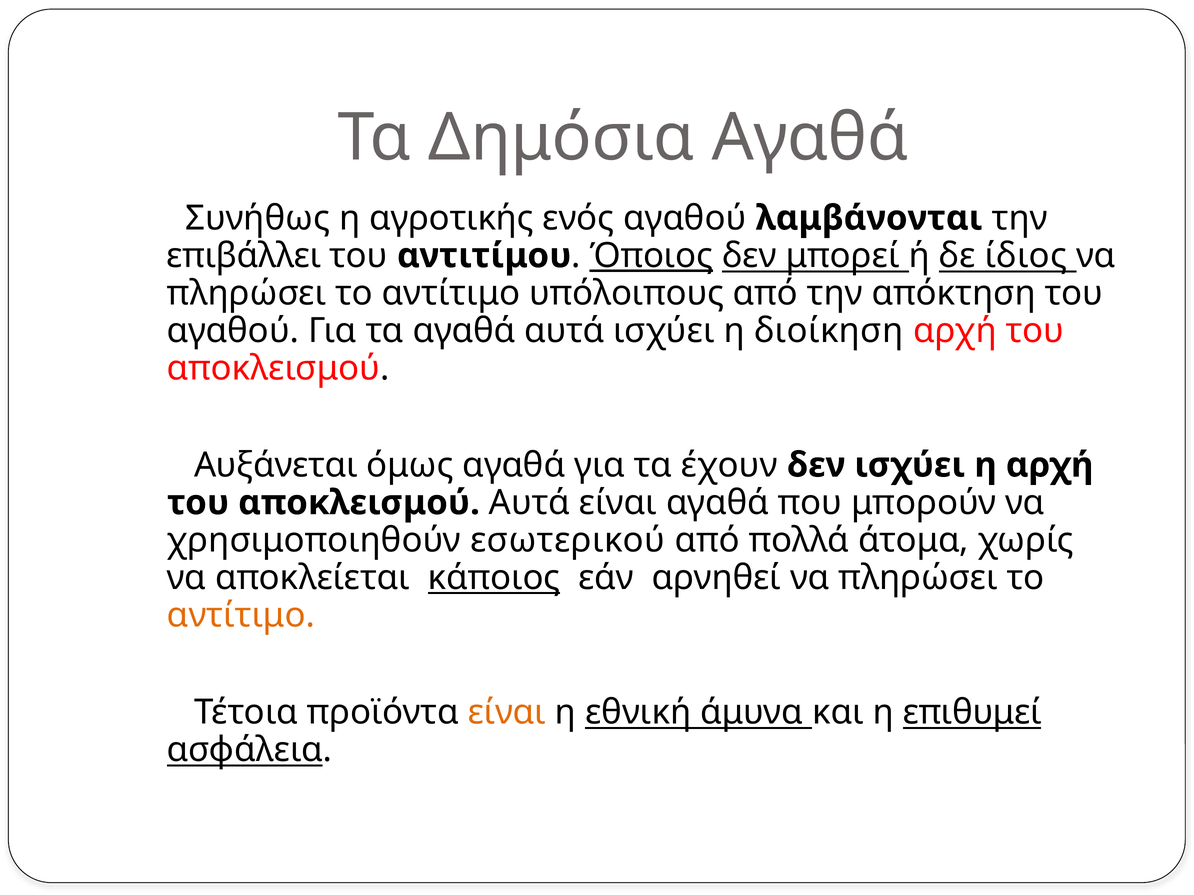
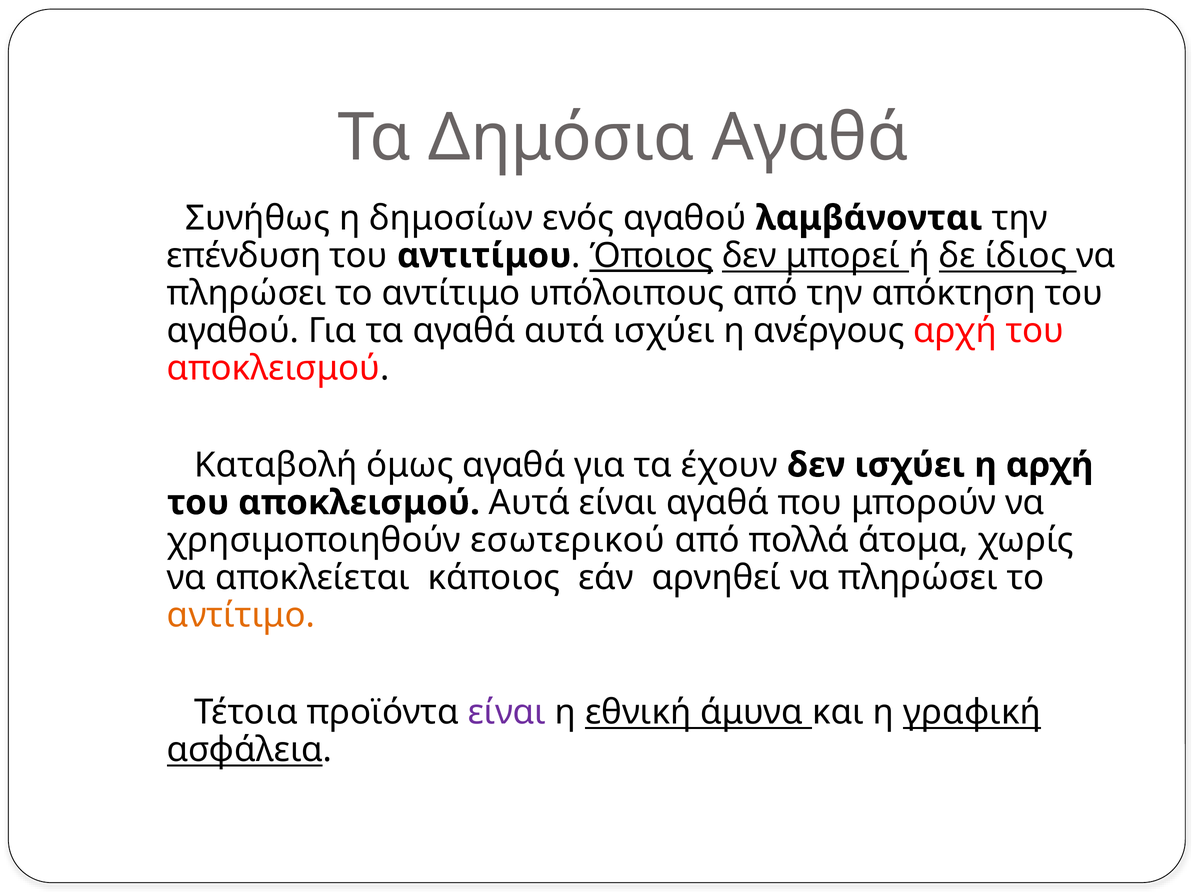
αγροτικής: αγροτικής -> δημοσίων (451, 218)
επιβάλλει: επιβάλλει -> επένδυση (244, 256)
διοίκηση: διοίκηση -> ανέργους (829, 331)
Αυξάνεται: Αυξάνεται -> Καταβολή (276, 465)
κάποιος underline: present -> none (494, 578)
είναι colour: orange -> purple (507, 713)
επιθυμεί: επιθυμεί -> γραφική (972, 713)
